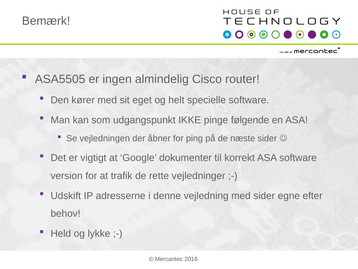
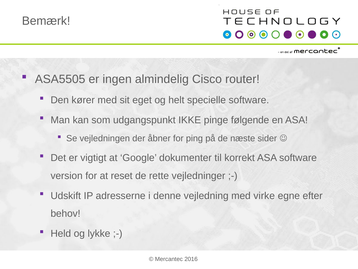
trafik: trafik -> reset (122, 176)
med sider: sider -> virke (264, 195)
